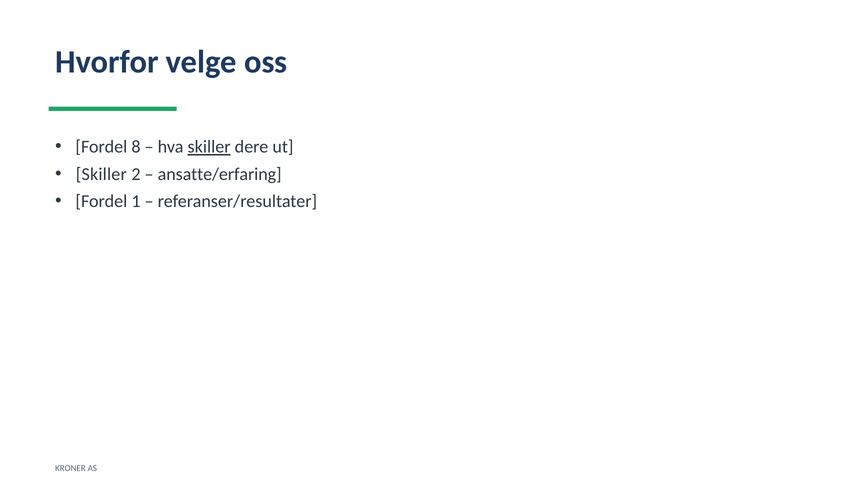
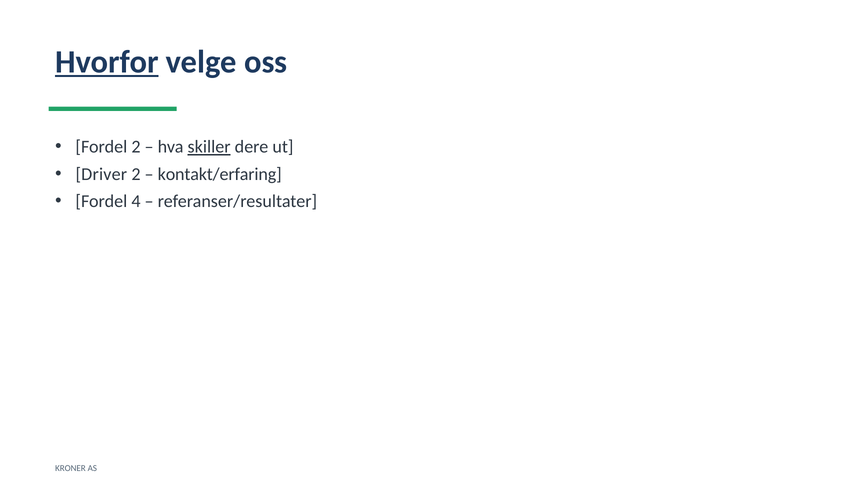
Hvorfor underline: none -> present (107, 62)
Fordel 8: 8 -> 2 (136, 147)
Skiller: Skiller -> Driver (101, 174)
ansatte/erfaring: ansatte/erfaring -> kontakt/erfaring (220, 174)
1: 1 -> 4 (136, 201)
